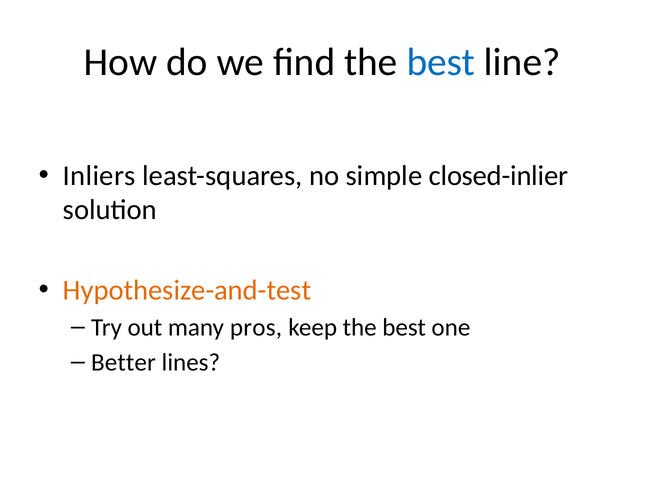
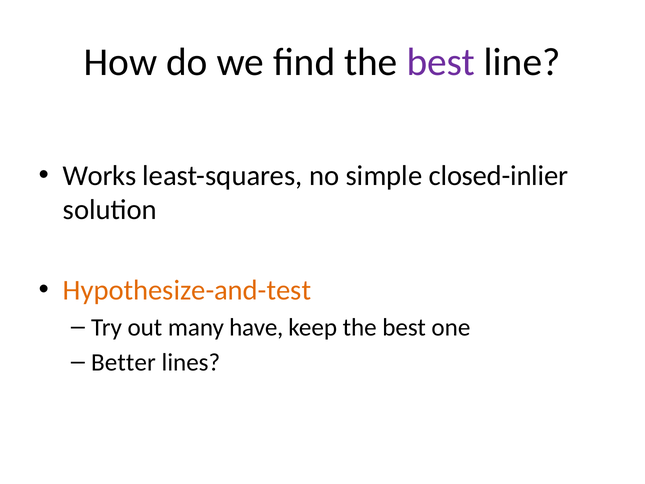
best colour: blue -> purple (441, 62)
Inliers: Inliers -> Works (99, 175)
pros: pros -> have (256, 327)
